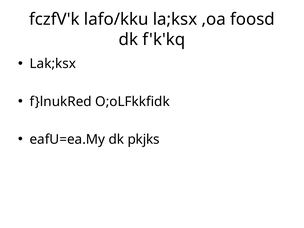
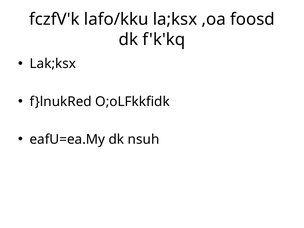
pkjks: pkjks -> nsuh (144, 139)
